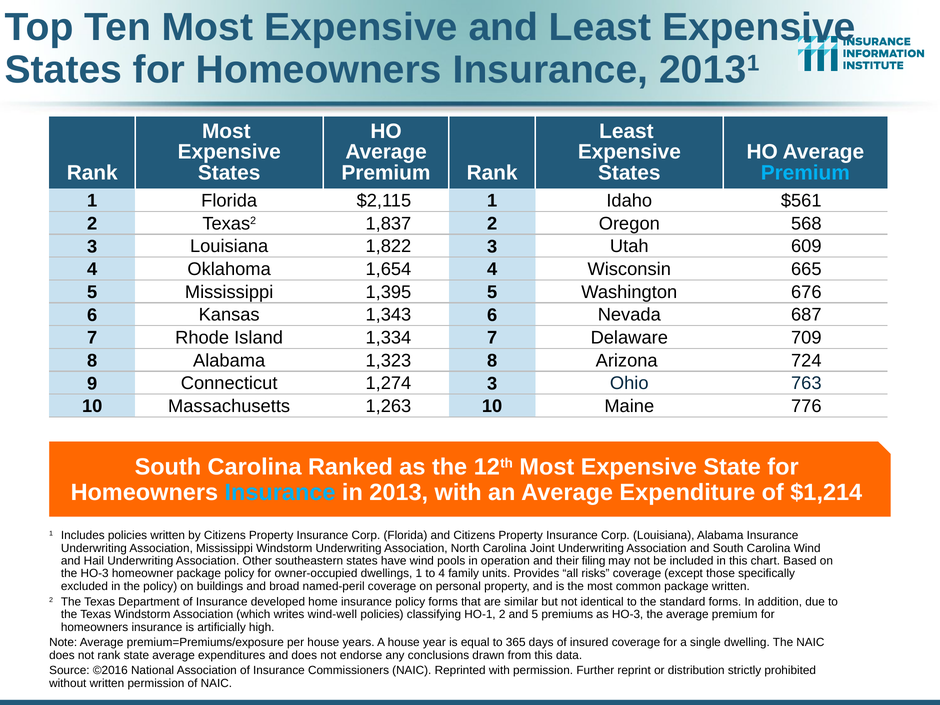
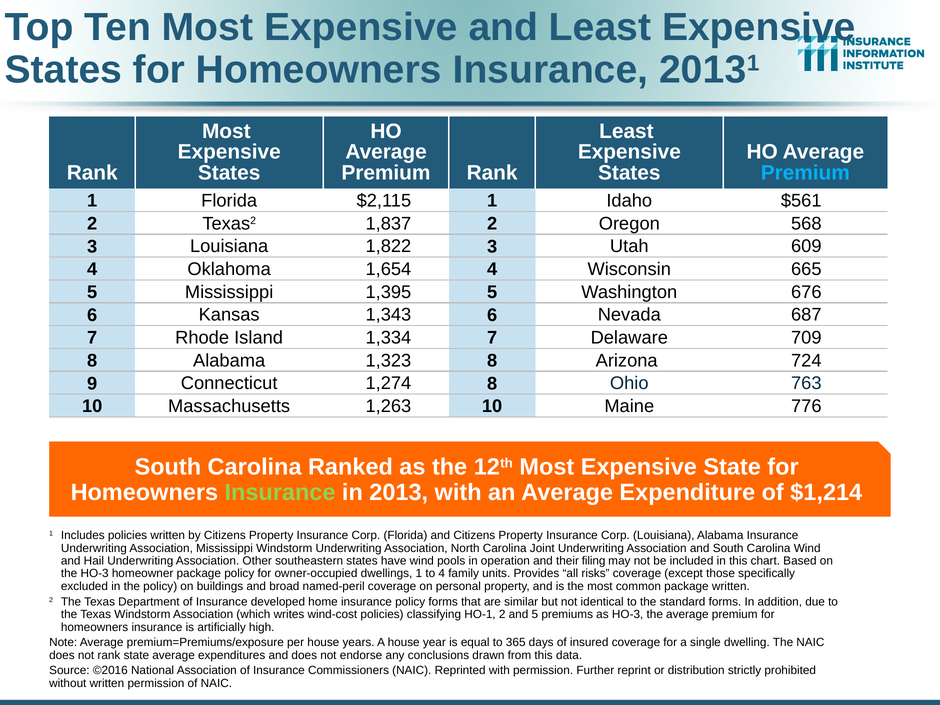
1,274 3: 3 -> 8 (492, 384)
Insurance colour: light blue -> light green (280, 492)
wind-well: wind-well -> wind-cost (332, 614)
